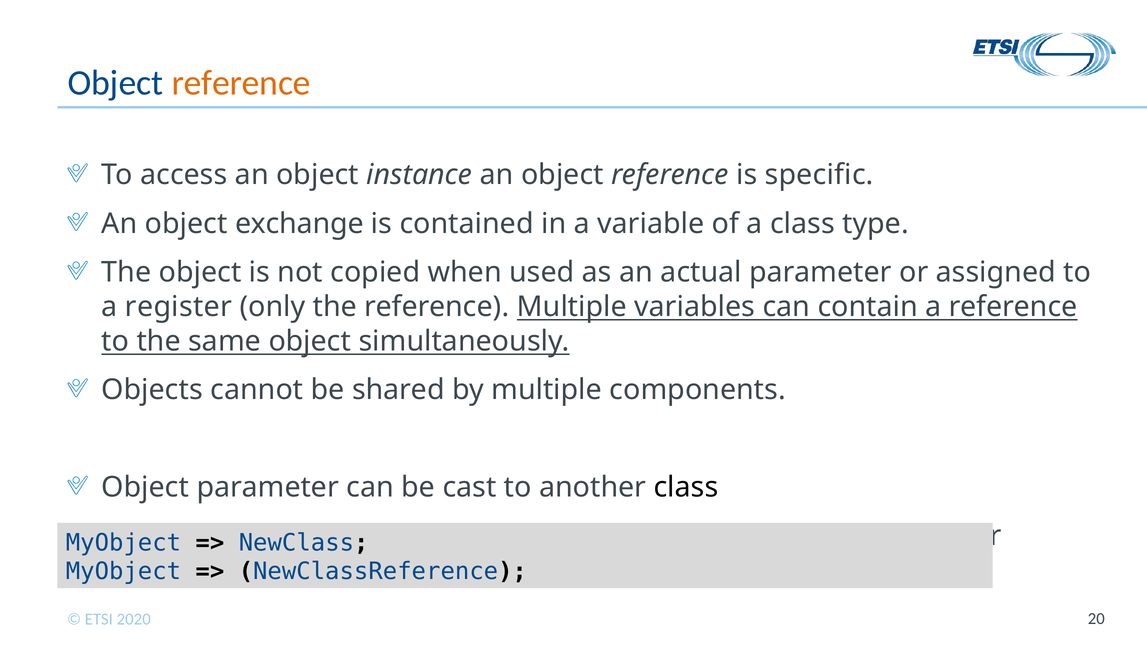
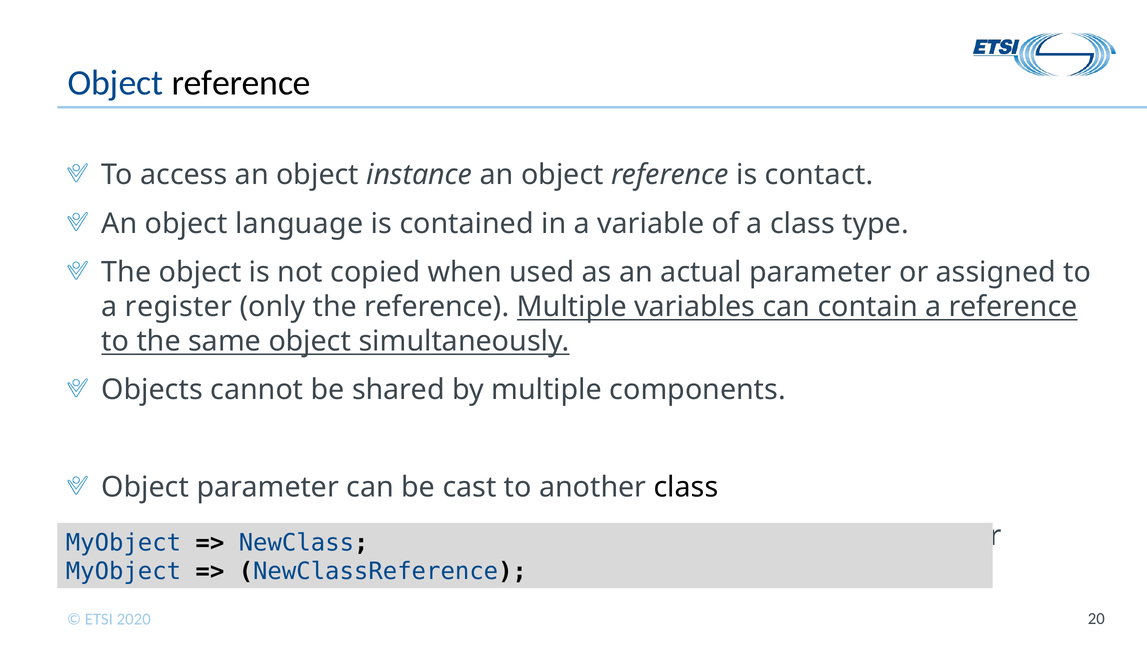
reference colour: orange -> black (241, 83)
specific: specific -> contact (819, 175)
exchange: exchange -> language (299, 224)
